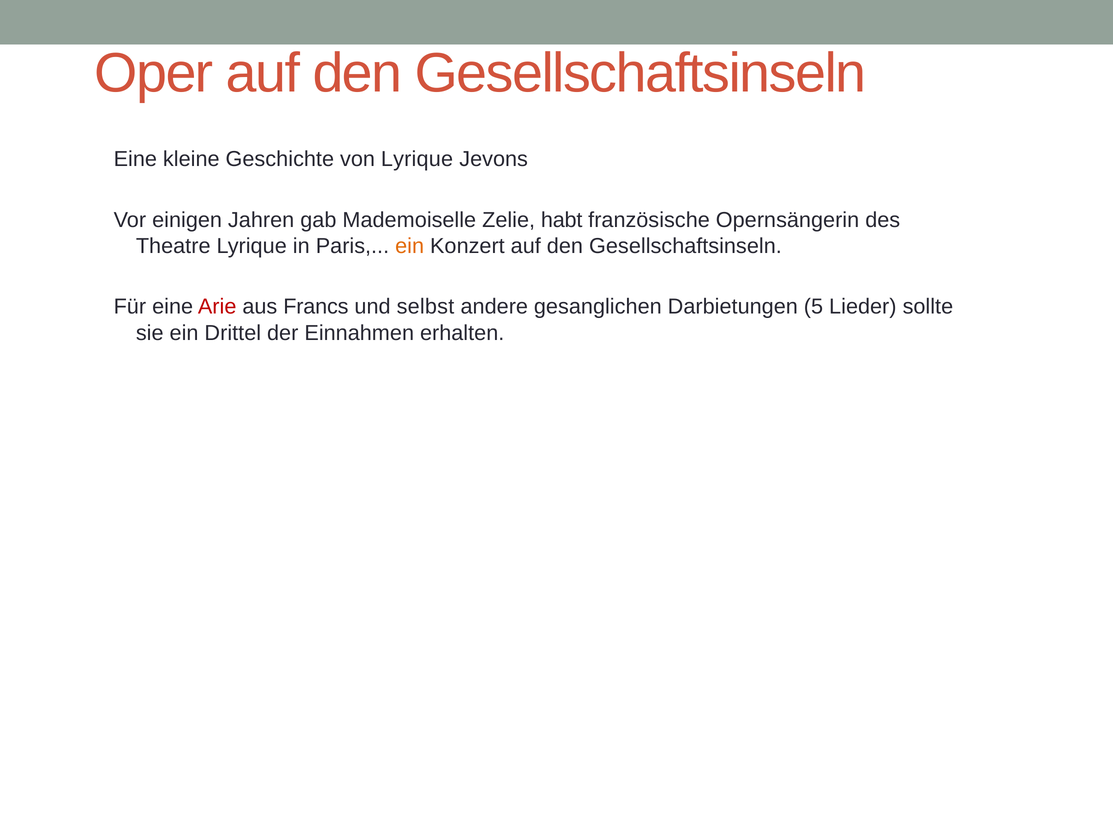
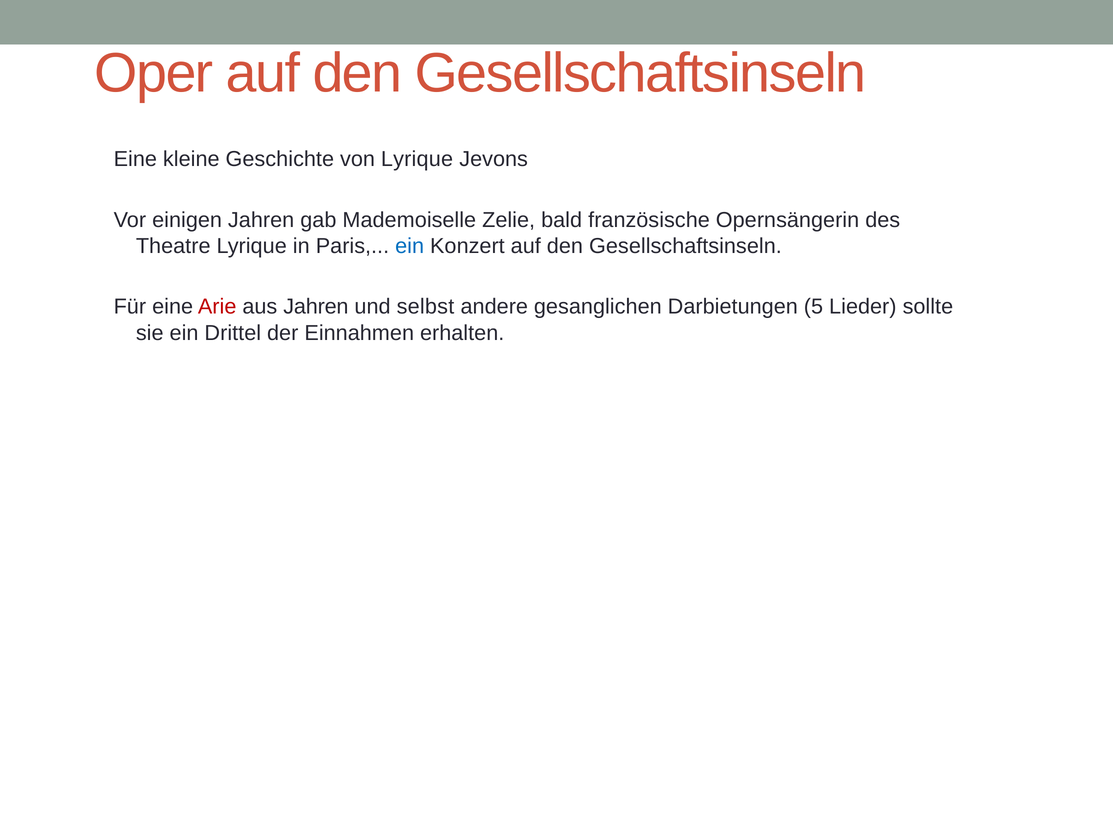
habt: habt -> bald (562, 220)
ein colour: orange -> blue (410, 246)
aus Francs: Francs -> Jahren (316, 307)
